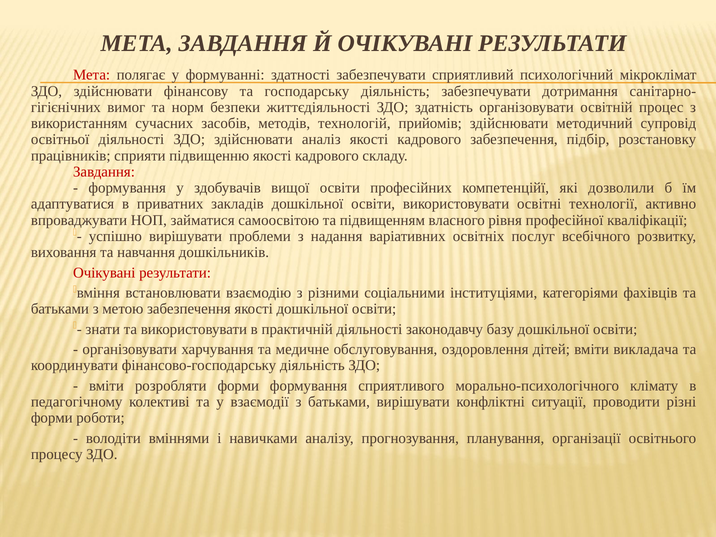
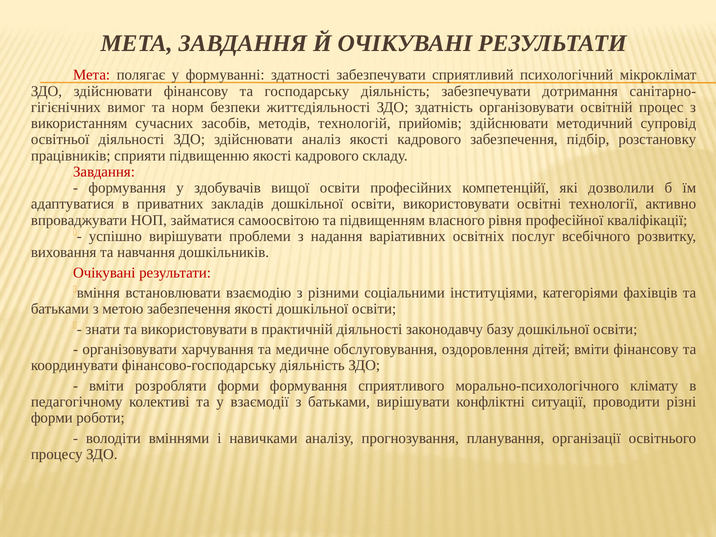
вміти викладача: викладача -> фінансову (646, 349)
